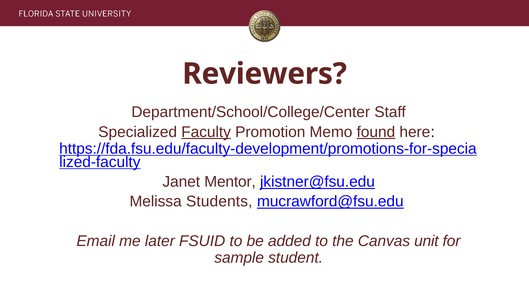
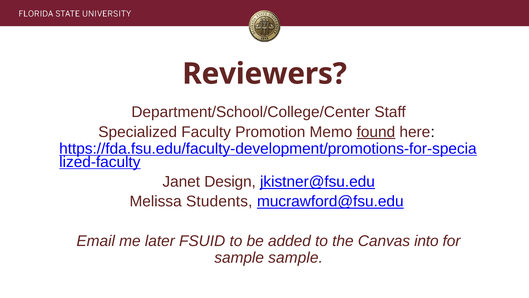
Faculty underline: present -> none (206, 132)
Mentor: Mentor -> Design (230, 181)
unit: unit -> into (426, 241)
sample student: student -> sample (296, 257)
